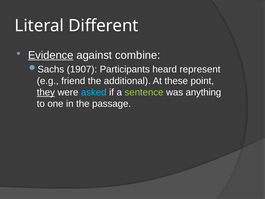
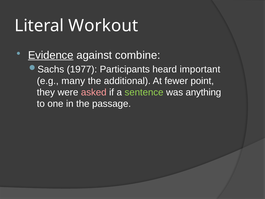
Different: Different -> Workout (103, 26)
1907: 1907 -> 1977 (82, 69)
represent: represent -> important (200, 69)
friend: friend -> many (73, 81)
these: these -> fewer (176, 81)
they underline: present -> none (46, 92)
asked colour: light blue -> pink (94, 92)
